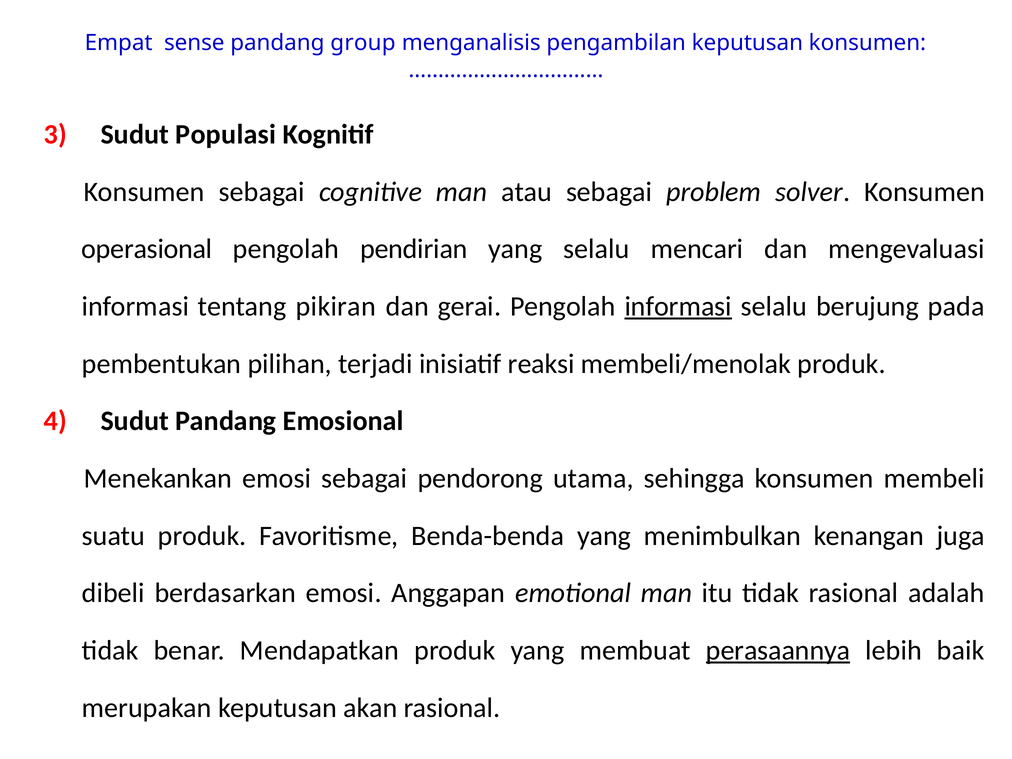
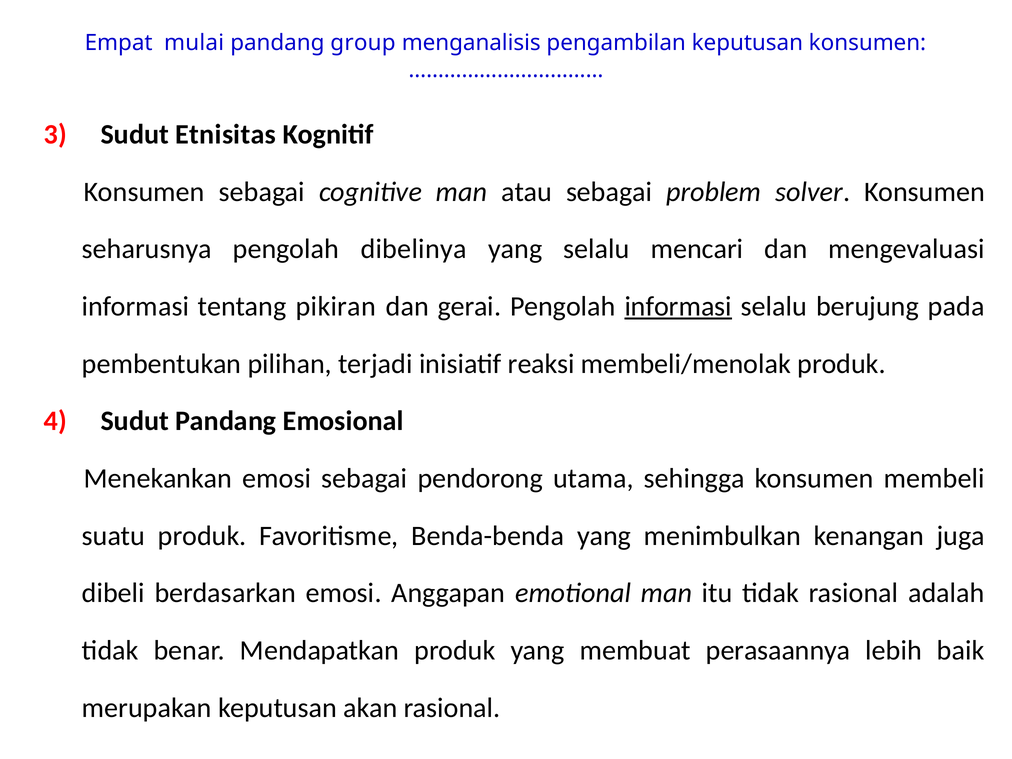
sense: sense -> mulai (194, 43)
Populasi: Populasi -> Etnisitas (226, 134)
operasional: operasional -> seharusnya (147, 249)
pendirian: pendirian -> dibelinya (414, 249)
perasaannya underline: present -> none (778, 650)
